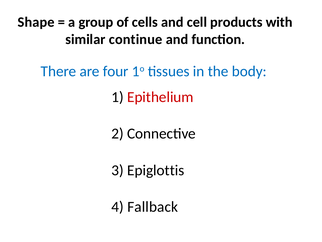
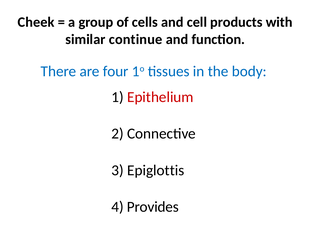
Shape: Shape -> Cheek (36, 22)
Fallback: Fallback -> Provides (153, 206)
